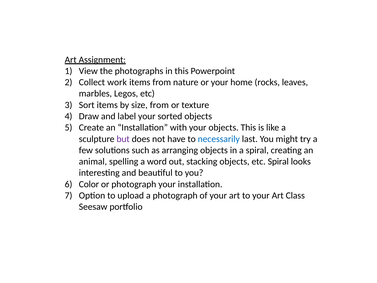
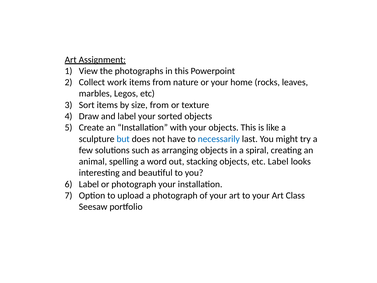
but colour: purple -> blue (123, 139)
etc Spiral: Spiral -> Label (278, 161)
Color: Color -> Label (89, 184)
